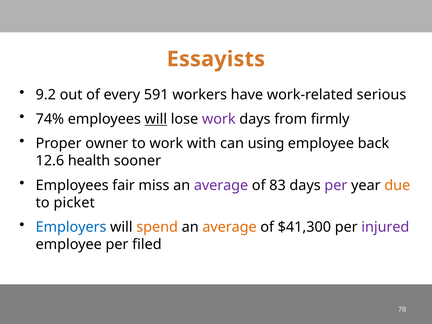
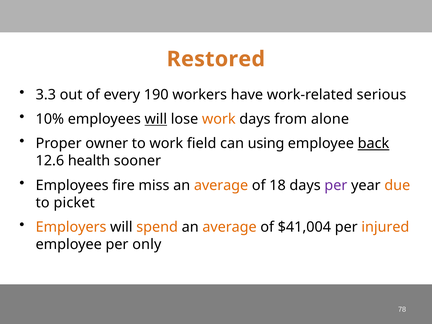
Essayists: Essayists -> Restored (216, 59)
9.2: 9.2 -> 3.3 (46, 95)
591: 591 -> 190 (156, 95)
74%: 74% -> 10% (50, 119)
work colour: purple -> orange (219, 119)
firmly: firmly -> alone (330, 119)
with: with -> field (202, 144)
back underline: none -> present (373, 144)
fair: fair -> fire (124, 185)
average colour: purple -> orange (221, 185)
83: 83 -> 18 (278, 185)
Employers colour: blue -> orange (71, 227)
$41,300: $41,300 -> $41,004 (304, 227)
injured colour: purple -> orange (385, 227)
filed: filed -> only (147, 244)
